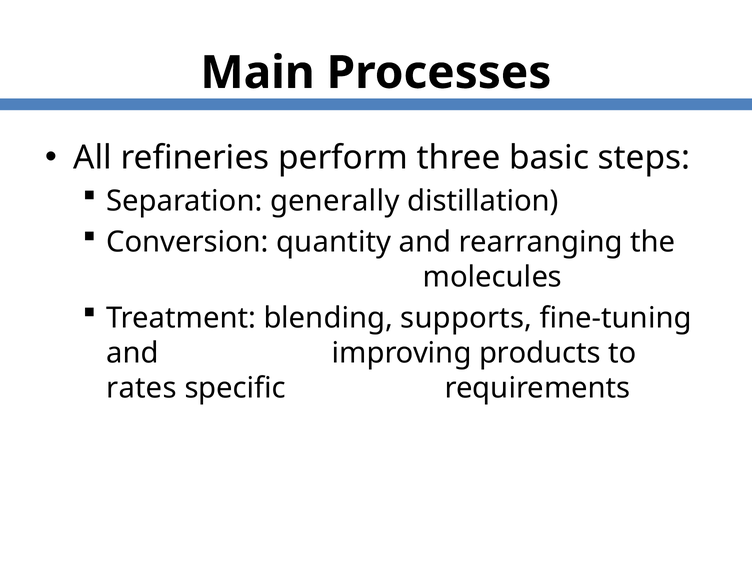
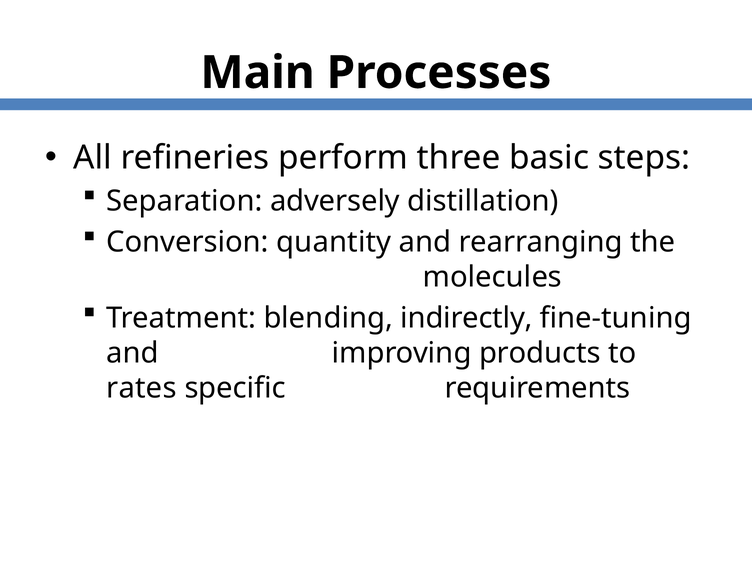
generally: generally -> adversely (335, 201)
supports: supports -> indirectly (466, 318)
